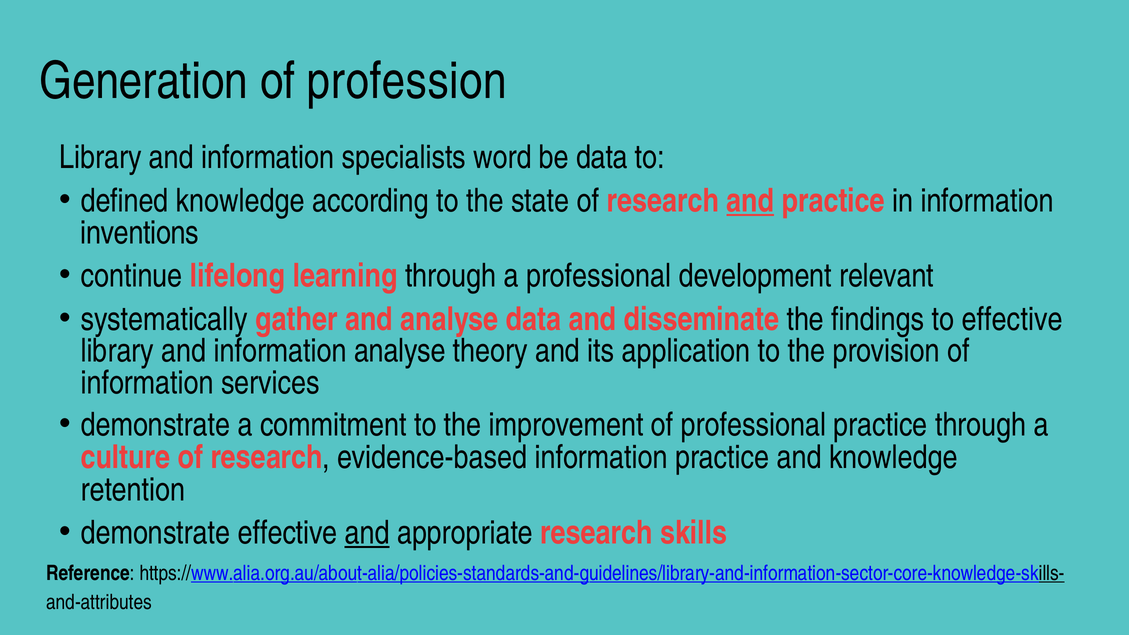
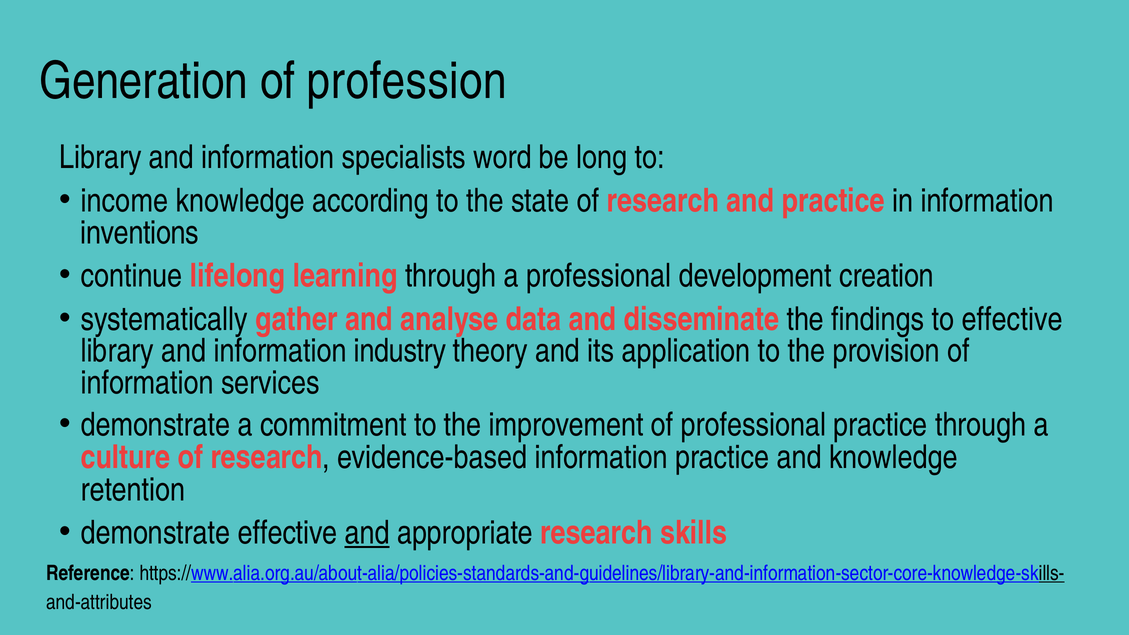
be data: data -> long (602, 157)
defined: defined -> income (124, 201)
and underline: present -> none (750, 201)
relevant: relevant -> creation (887, 276)
information analyse: analyse -> industry (400, 351)
